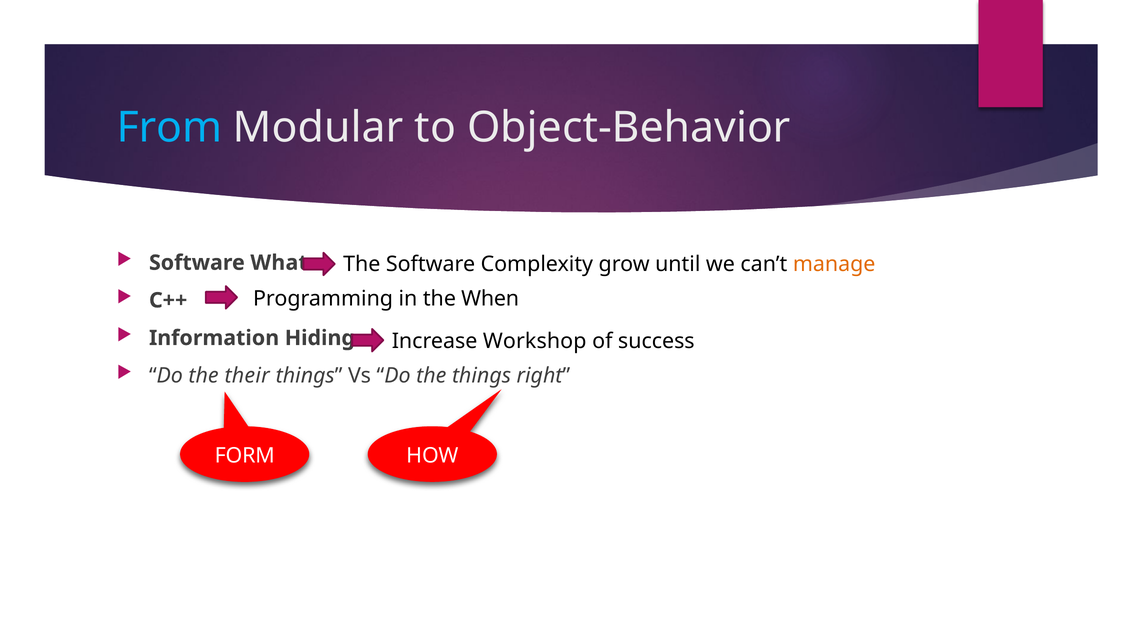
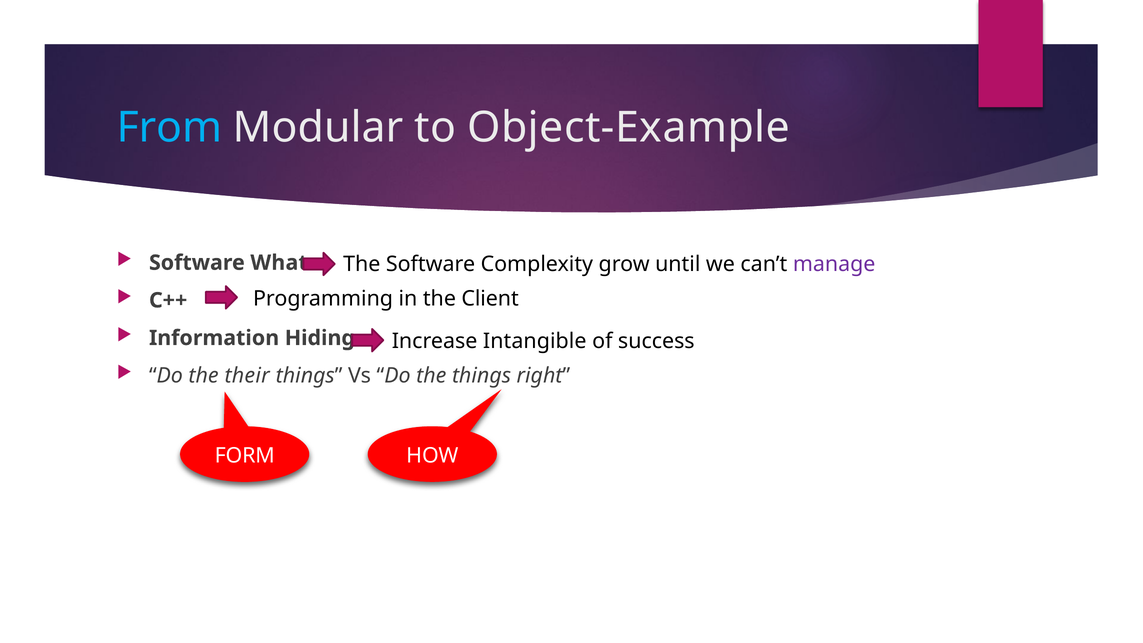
Object-Behavior: Object-Behavior -> Object-Example (629, 127)
manage colour: orange -> purple (834, 264)
When: When -> Client (490, 299)
Workshop: Workshop -> Intangible (535, 341)
